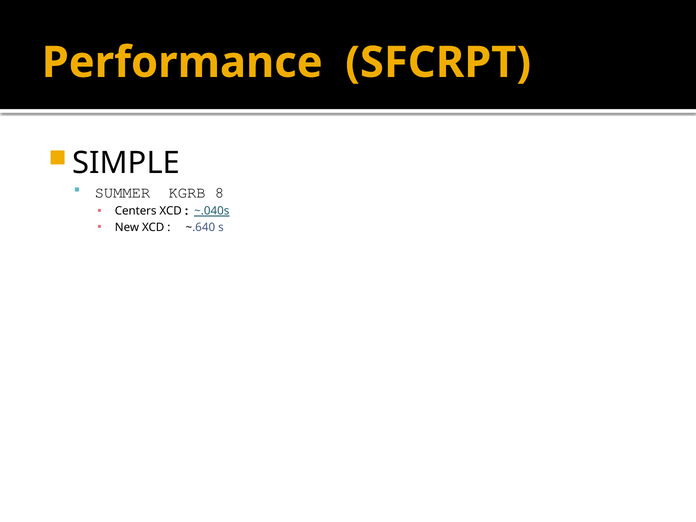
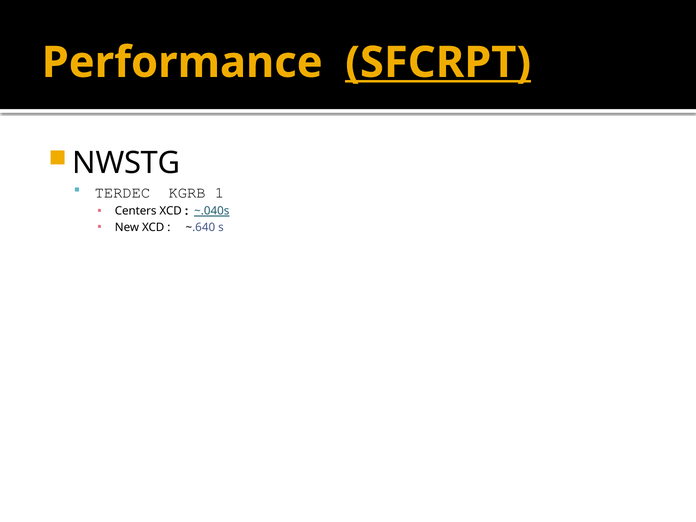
SFCRPT underline: none -> present (438, 63)
SIMPLE: SIMPLE -> NWSTG (126, 163)
SUMMER: SUMMER -> TERDEC (122, 193)
8: 8 -> 1 (219, 193)
